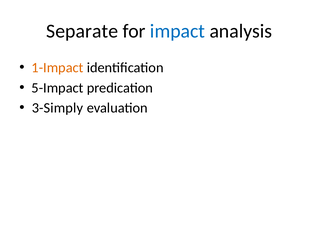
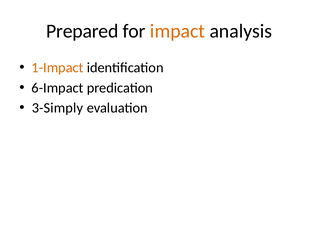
Separate: Separate -> Prepared (82, 31)
impact colour: blue -> orange (177, 31)
5-Impact: 5-Impact -> 6-Impact (57, 88)
